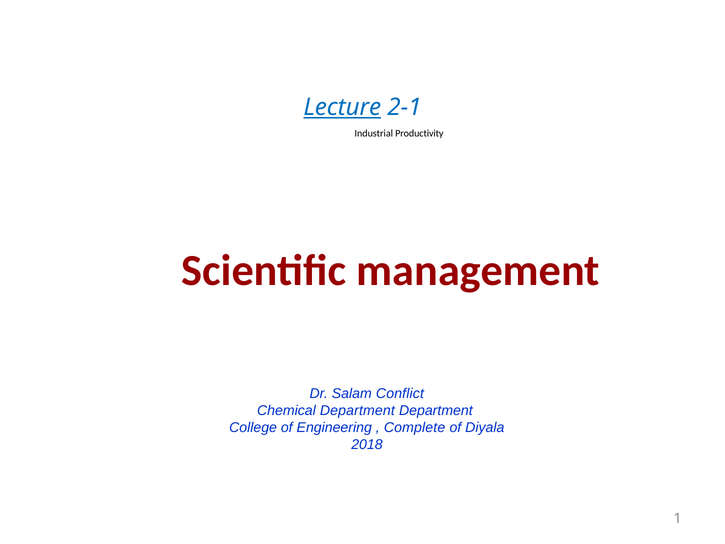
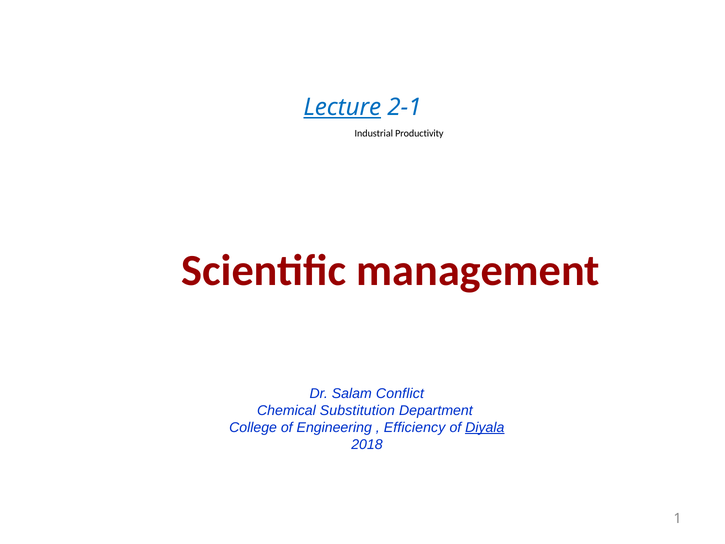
Chemical Department: Department -> Substitution (357, 410)
Complete: Complete -> Efficiency (415, 427)
Diyala underline: none -> present (485, 427)
